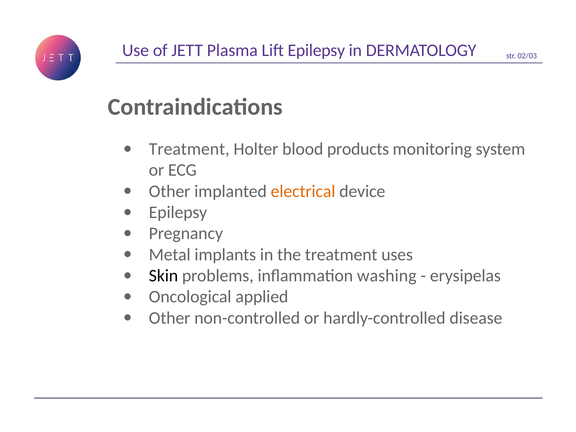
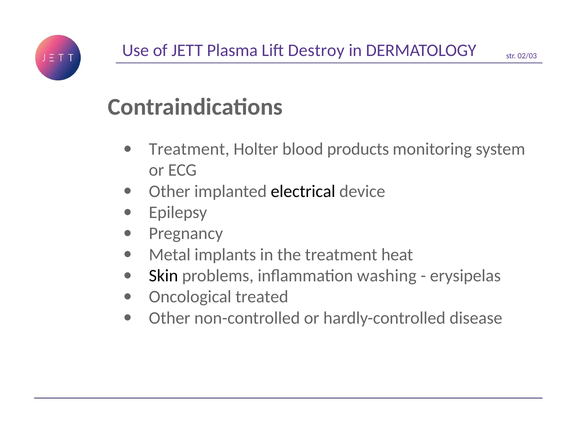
Lift Epilepsy: Epilepsy -> Destroy (316, 50)
electrical colour: orange -> black (303, 191)
uses: uses -> heat (397, 255)
applied: applied -> treated (262, 297)
